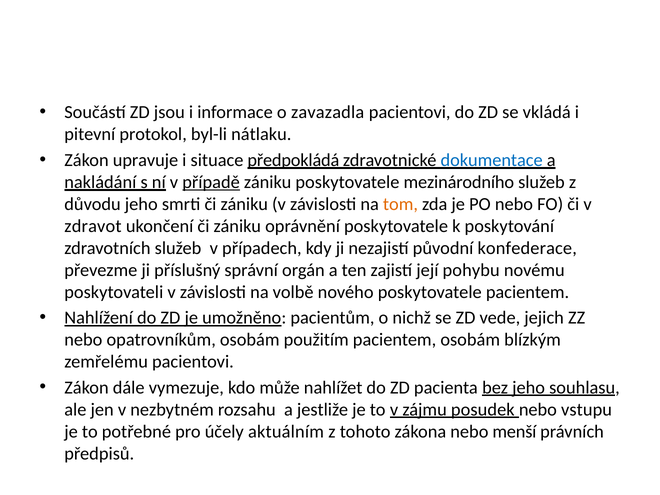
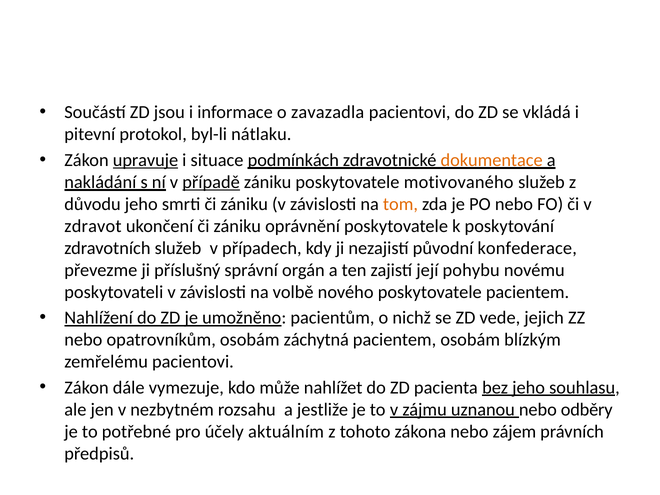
upravuje underline: none -> present (145, 160)
předpokládá: předpokládá -> podmínkách (293, 160)
dokumentace colour: blue -> orange (492, 160)
mezinárodního: mezinárodního -> motivovaného (459, 182)
použitím: použitím -> záchytná (316, 340)
posudek: posudek -> uznanou (483, 409)
vstupu: vstupu -> odběry (587, 409)
menší: menší -> zájem (514, 431)
